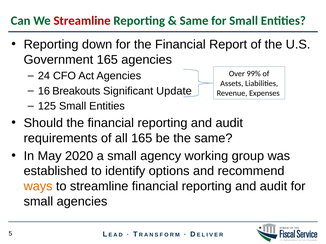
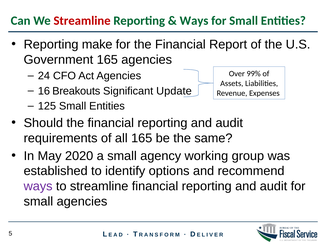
Same: Same -> Ways (194, 21)
down: down -> make (97, 45)
ways colour: orange -> purple (38, 187)
